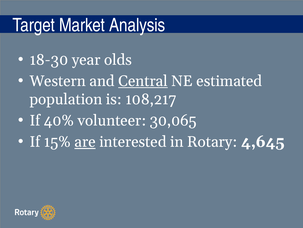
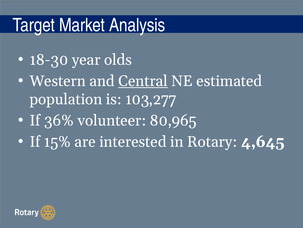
108,217: 108,217 -> 103,277 (151, 99)
40%: 40% -> 36% (59, 120)
30,065: 30,065 -> 80,965 (173, 120)
are underline: present -> none (85, 141)
